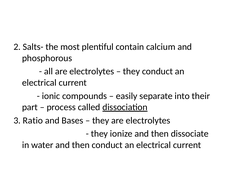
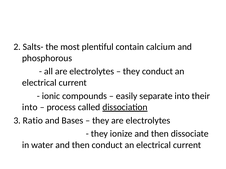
part: part -> into (30, 108)
